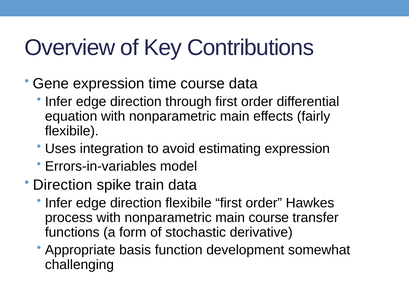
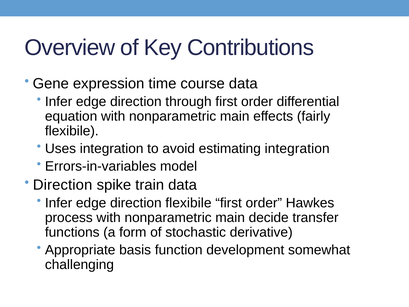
estimating expression: expression -> integration (297, 149)
main course: course -> decide (269, 217)
